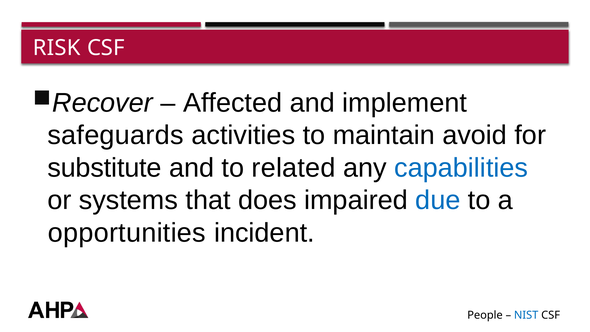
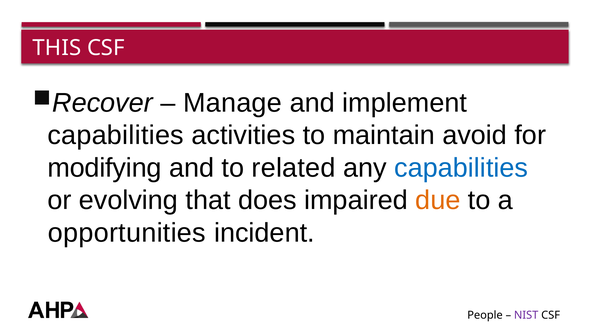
RISK: RISK -> THIS (57, 48)
Affected: Affected -> Manage (232, 103)
safeguards: safeguards -> capabilities (116, 135)
substitute: substitute -> modifying (105, 168)
systems: systems -> evolving (128, 200)
due colour: blue -> orange (438, 200)
NIST colour: blue -> purple (526, 315)
